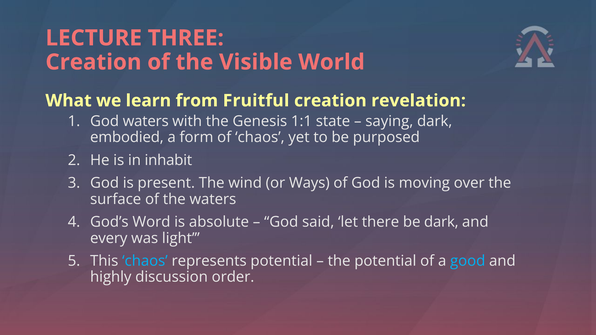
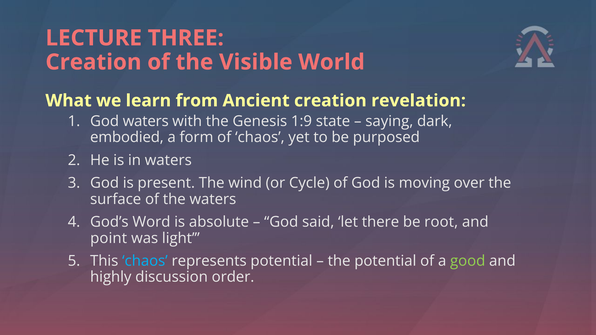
Fruitful: Fruitful -> Ancient (256, 101)
1:1: 1:1 -> 1:9 (302, 121)
in inhabit: inhabit -> waters (168, 160)
Ways: Ways -> Cycle (309, 183)
be dark: dark -> root (441, 222)
every: every -> point (109, 238)
good colour: light blue -> light green (468, 261)
